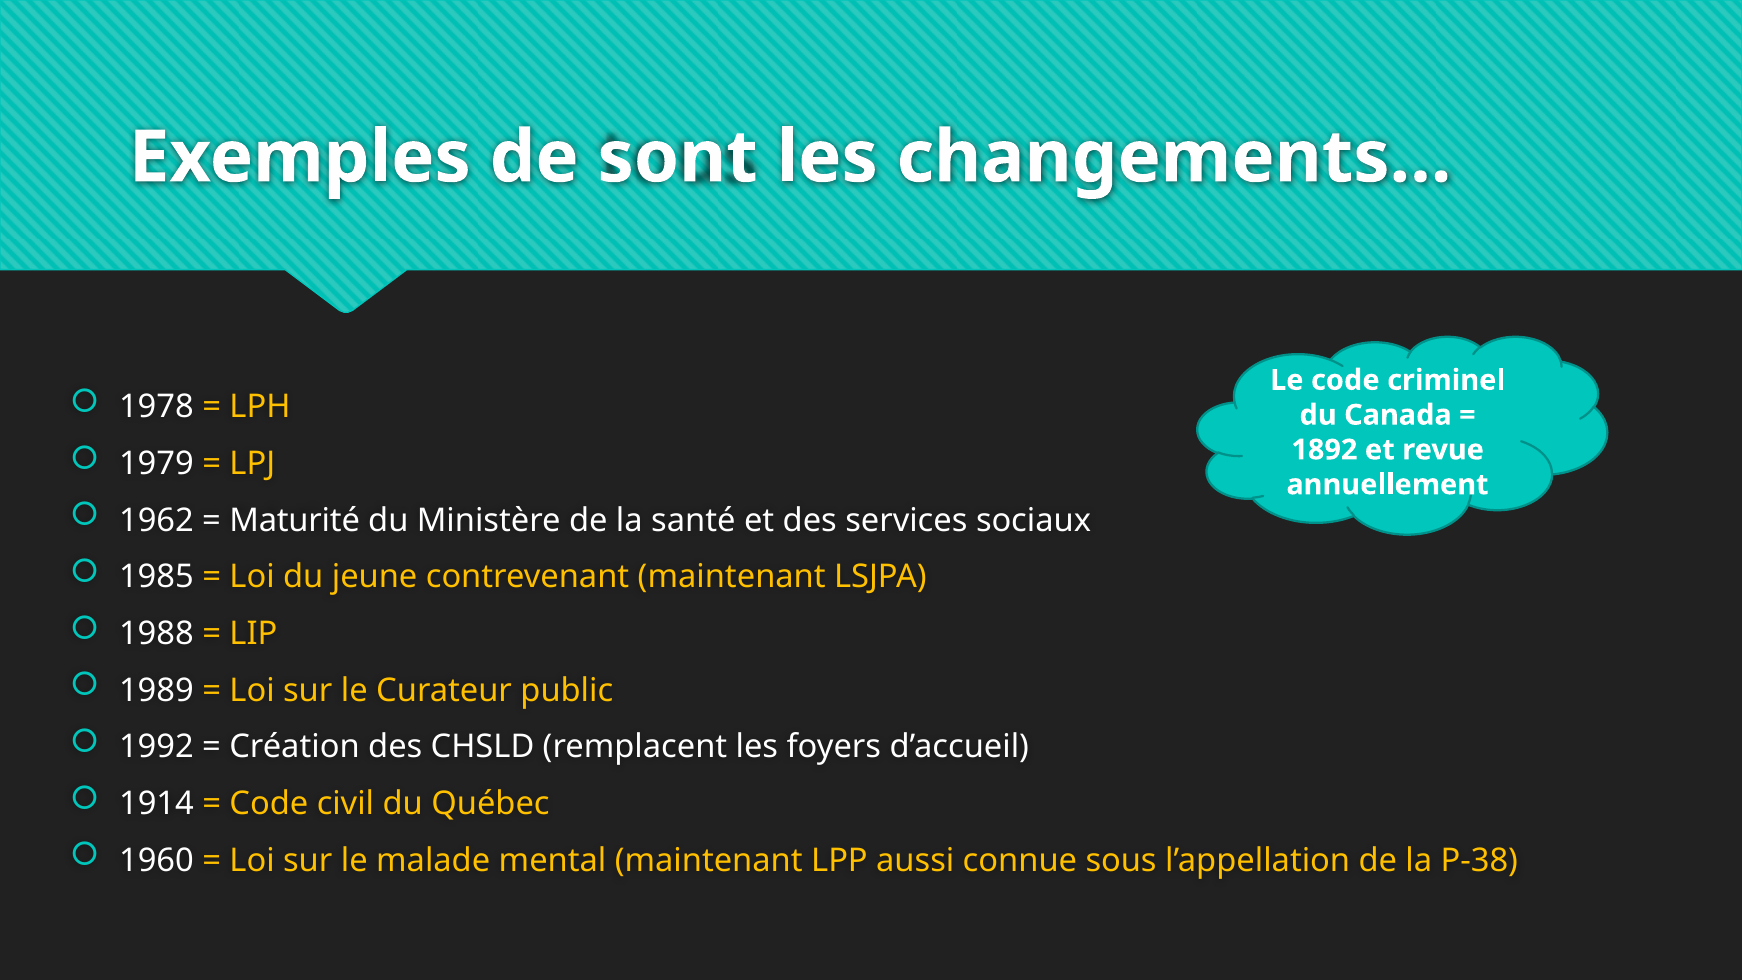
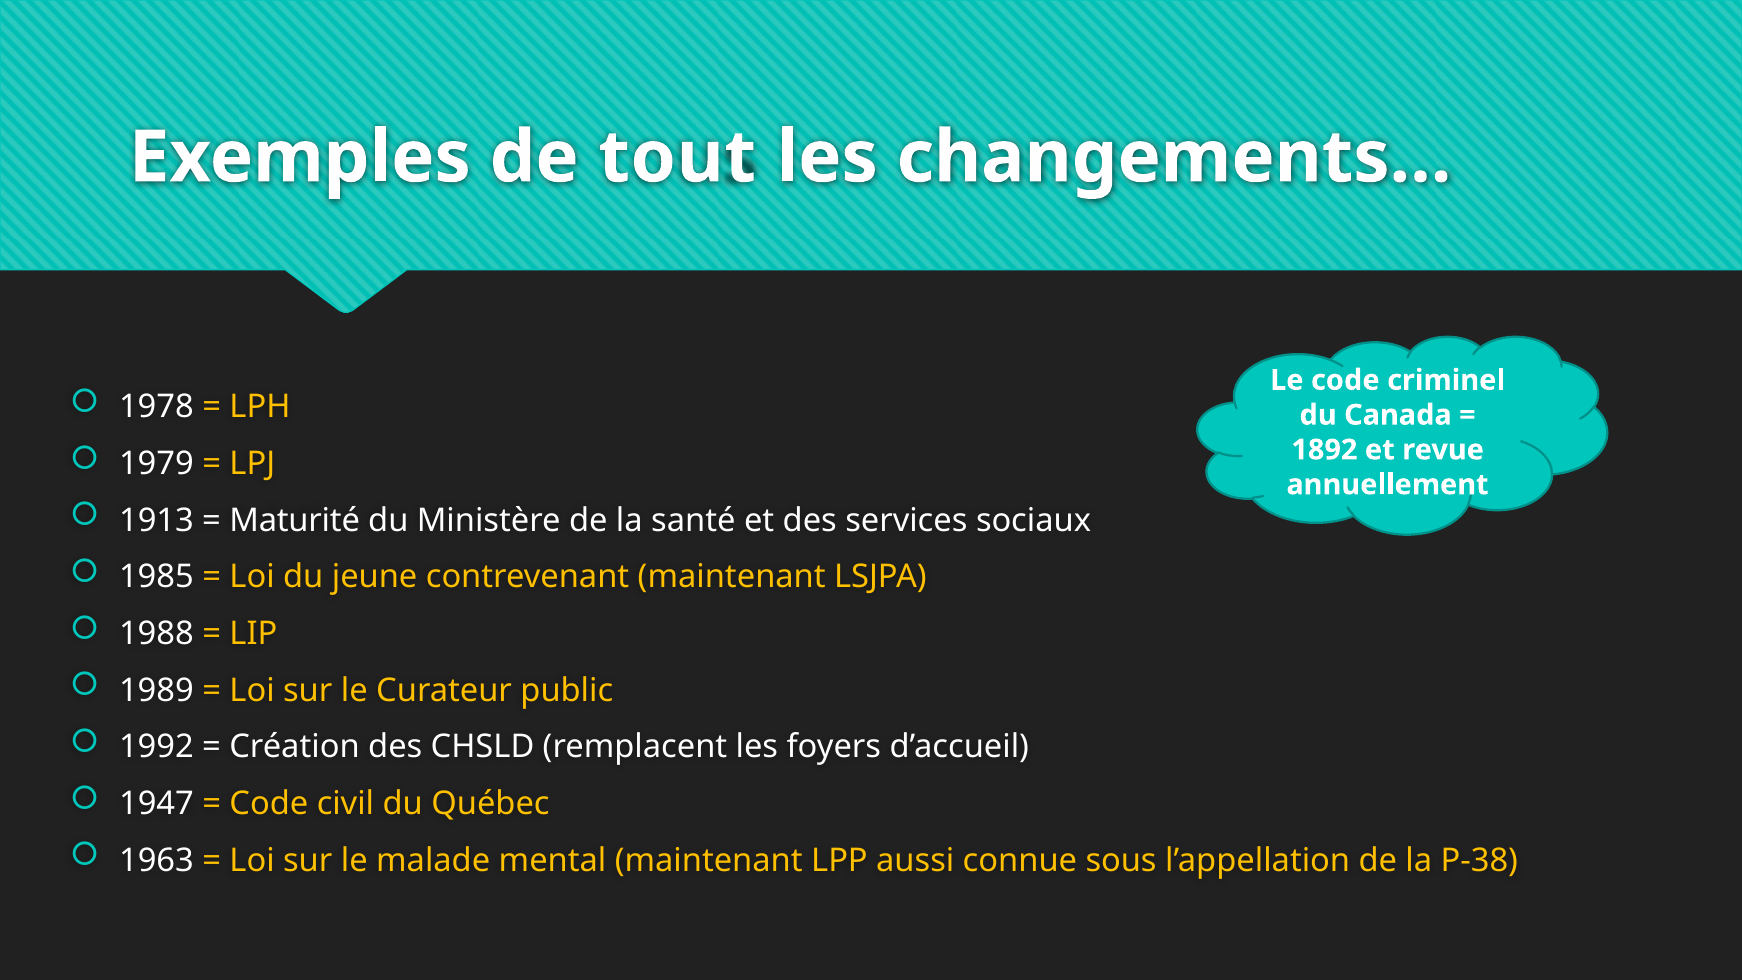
sont: sont -> tout (677, 158)
1962: 1962 -> 1913 (156, 520)
1914: 1914 -> 1947 (156, 804)
1960: 1960 -> 1963 (156, 860)
